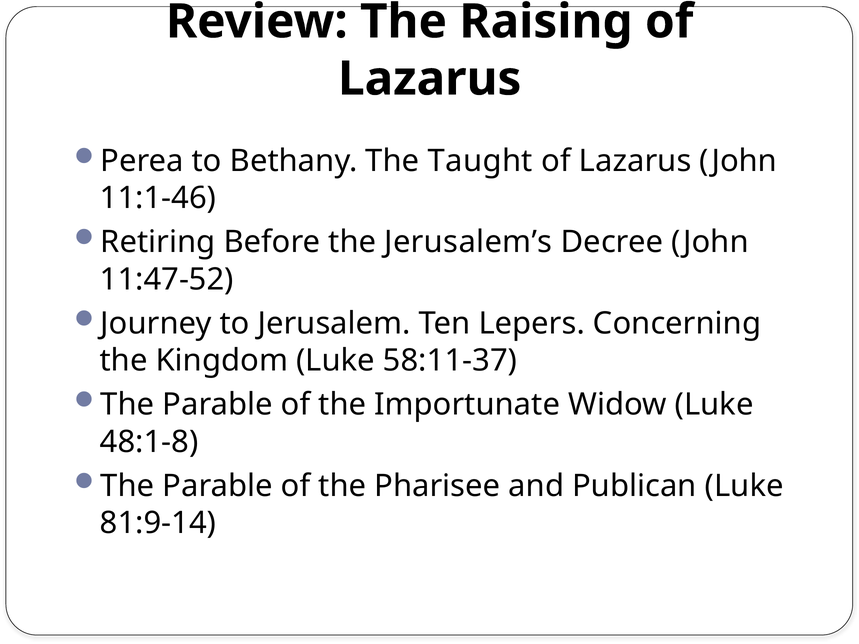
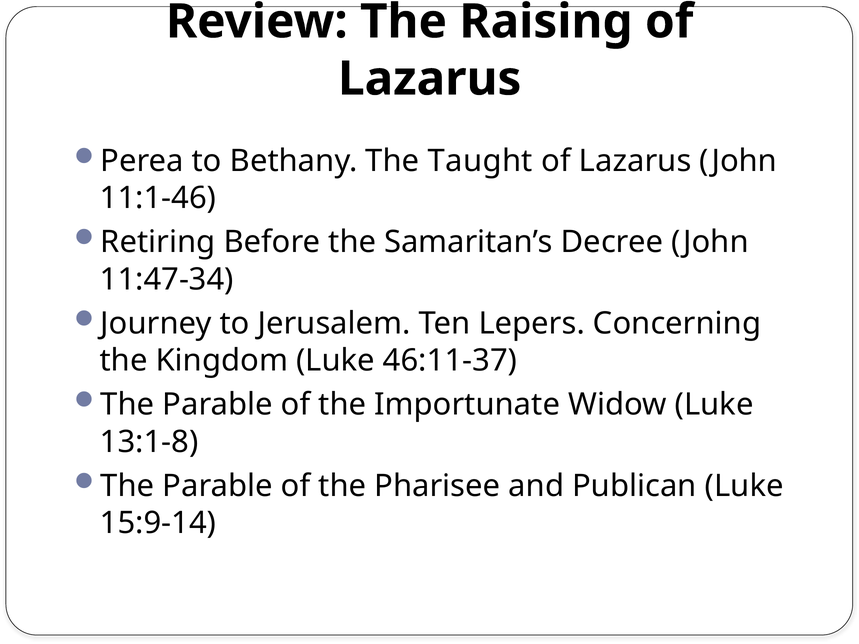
Jerusalem’s: Jerusalem’s -> Samaritan’s (469, 242)
11:47-52: 11:47-52 -> 11:47-34 (167, 280)
58:11-37: 58:11-37 -> 46:11-37 (450, 361)
48:1-8: 48:1-8 -> 13:1-8 (149, 442)
81:9-14: 81:9-14 -> 15:9-14 (158, 523)
